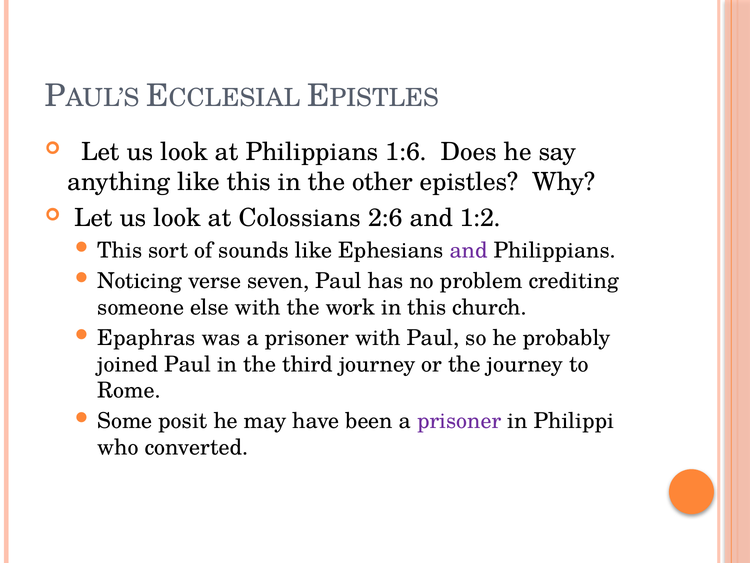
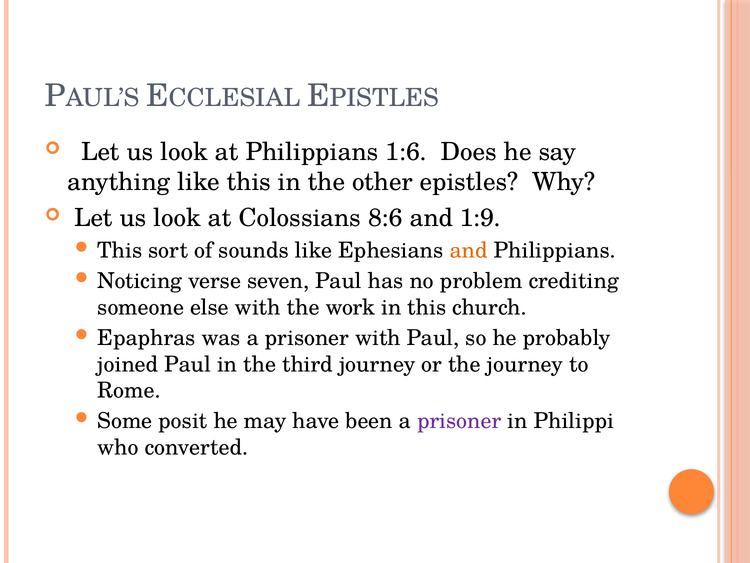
2:6: 2:6 -> 8:6 (385, 218)
1:2: 1:2 -> 1:9 (480, 218)
and colour: purple -> orange (469, 250)
